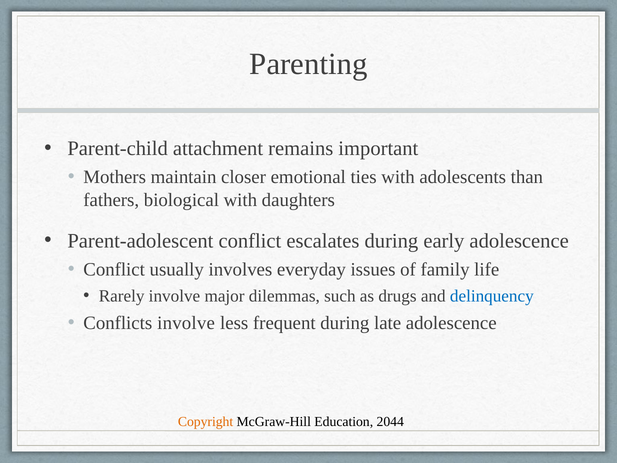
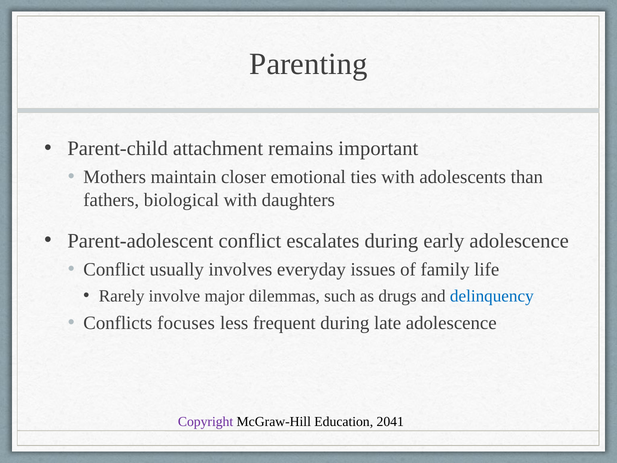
Conflicts involve: involve -> focuses (186, 323)
Copyright colour: orange -> purple (206, 422)
2044: 2044 -> 2041 (390, 422)
